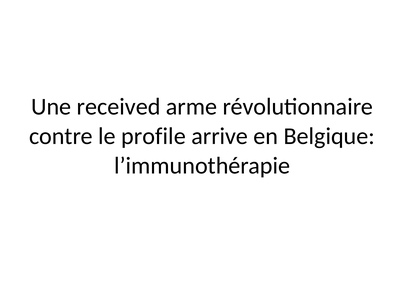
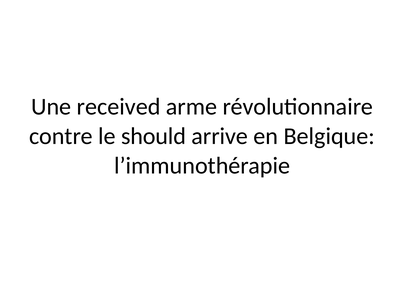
profile: profile -> should (154, 136)
